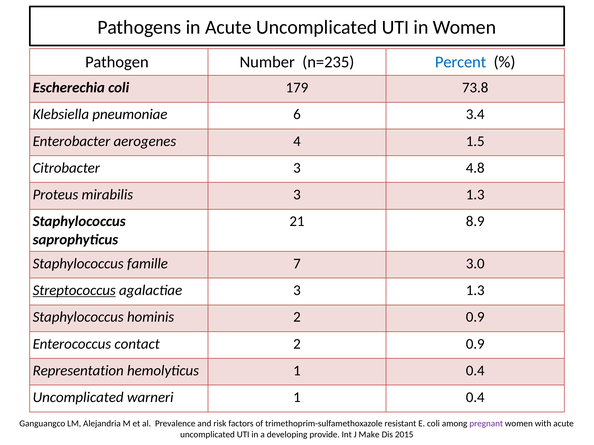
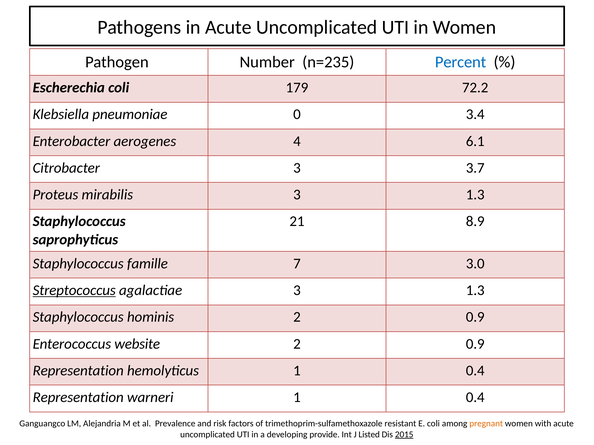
73.8: 73.8 -> 72.2 (475, 88)
6: 6 -> 0 (297, 115)
1.5: 1.5 -> 6.1 (475, 141)
4.8: 4.8 -> 3.7 (475, 168)
contact: contact -> website (137, 344)
Uncomplicated: Uncomplicated -> Representation (78, 398)
pregnant colour: purple -> orange (486, 424)
Make: Make -> Listed (369, 435)
2015 underline: none -> present (404, 435)
